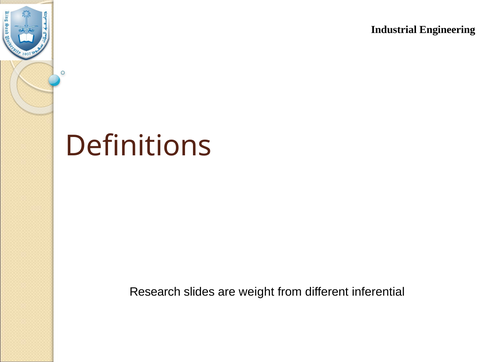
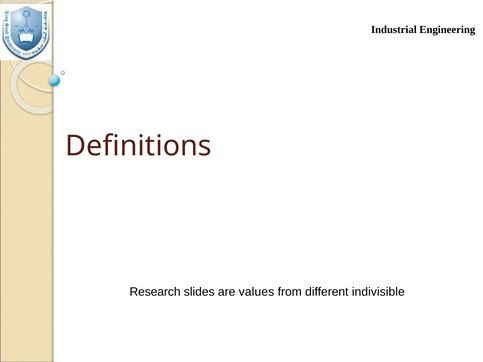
weight: weight -> values (256, 292)
inferential: inferential -> indivisible (378, 292)
